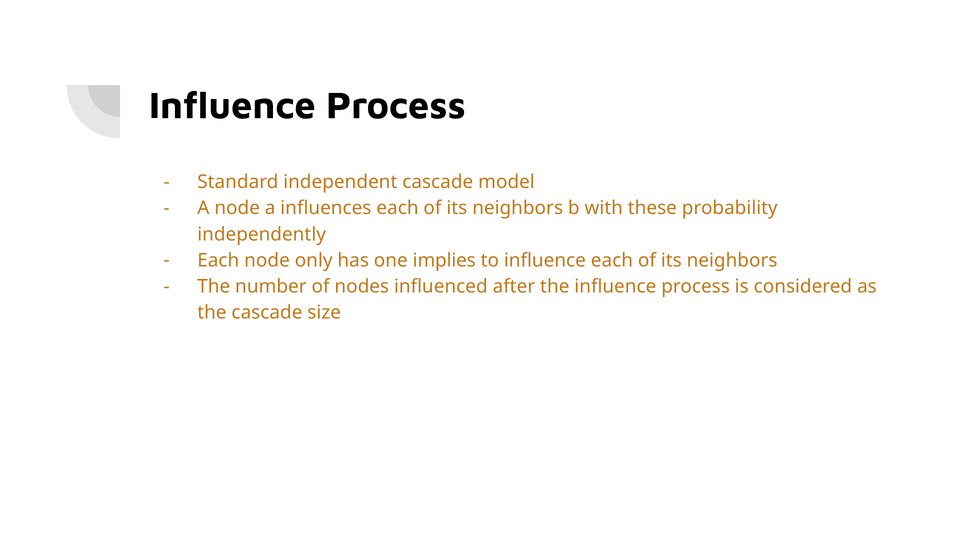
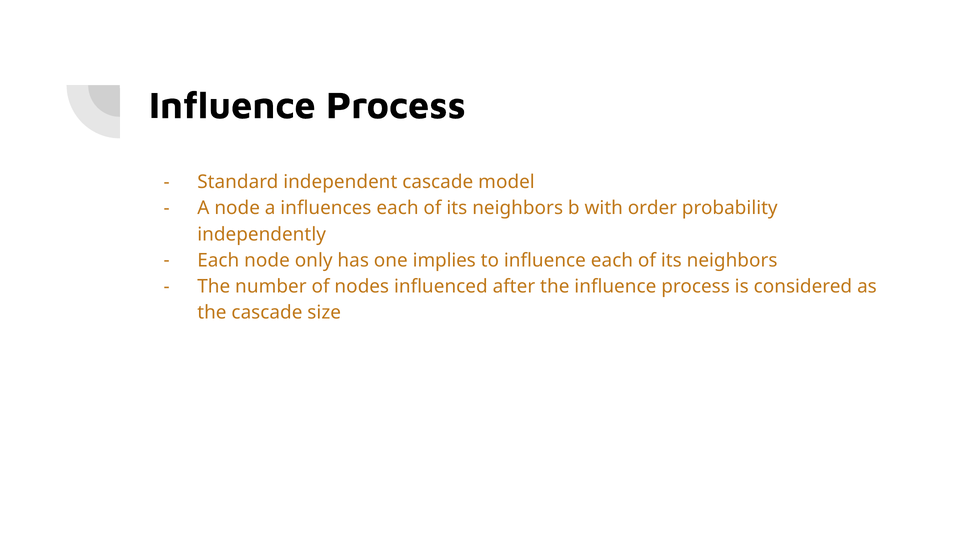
these: these -> order (652, 208)
